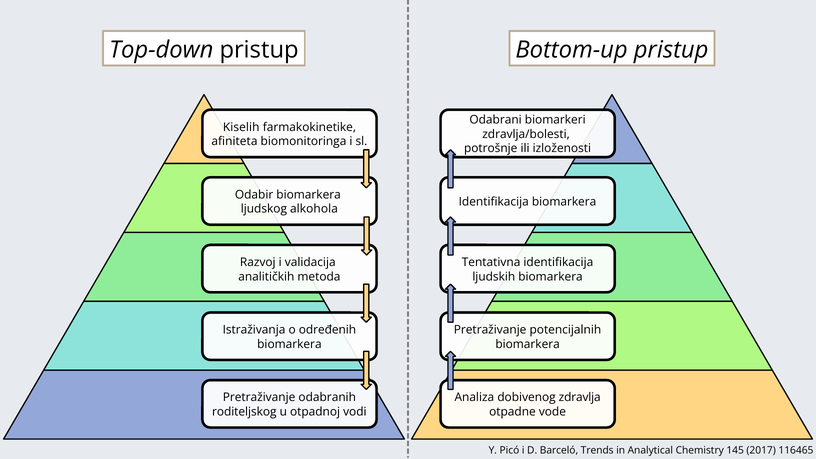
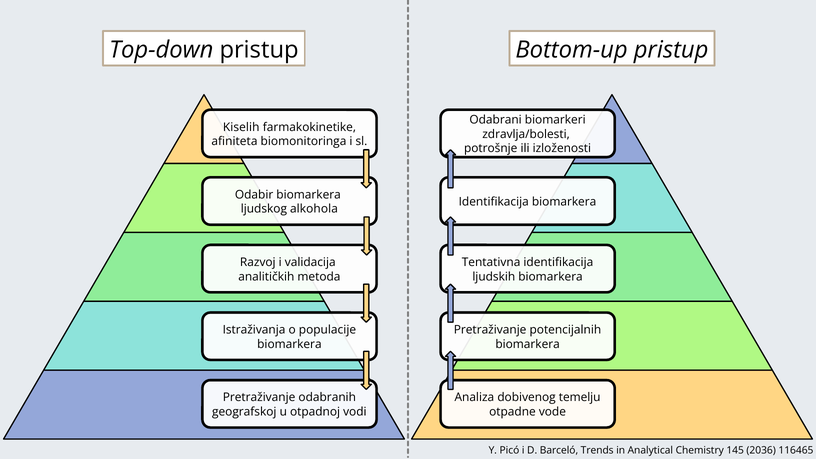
određenih: određenih -> populacije (327, 330)
zdravlja: zdravlja -> temelju (580, 398)
roditeljskog: roditeljskog -> geografskoj (244, 412)
2017: 2017 -> 2036 (761, 450)
